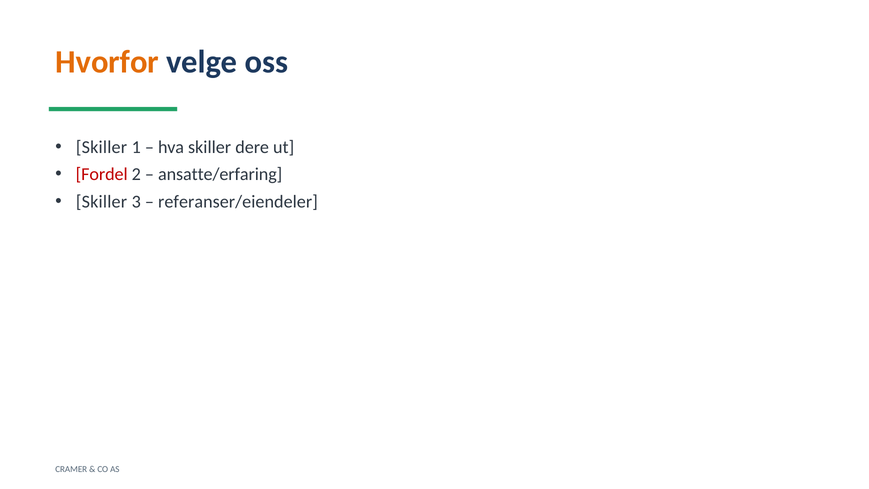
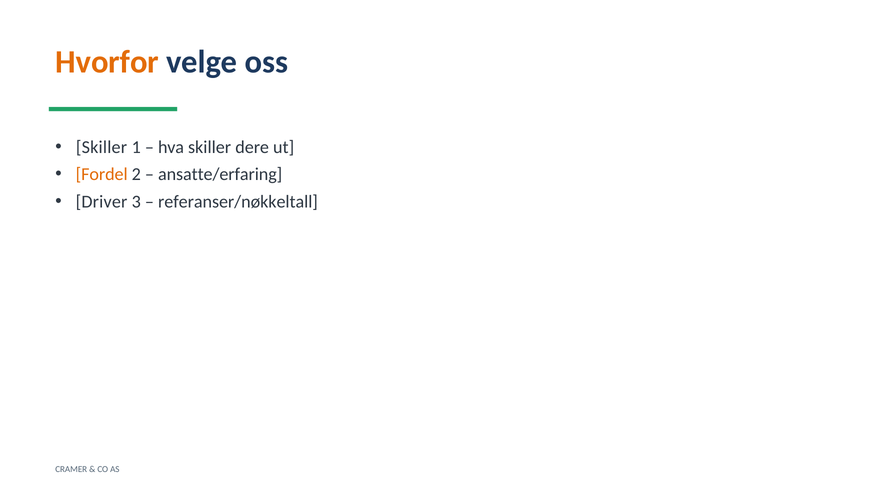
Fordel colour: red -> orange (102, 174)
Skiller: Skiller -> Driver (102, 202)
referanser/eiendeler: referanser/eiendeler -> referanser/nøkkeltall (238, 202)
